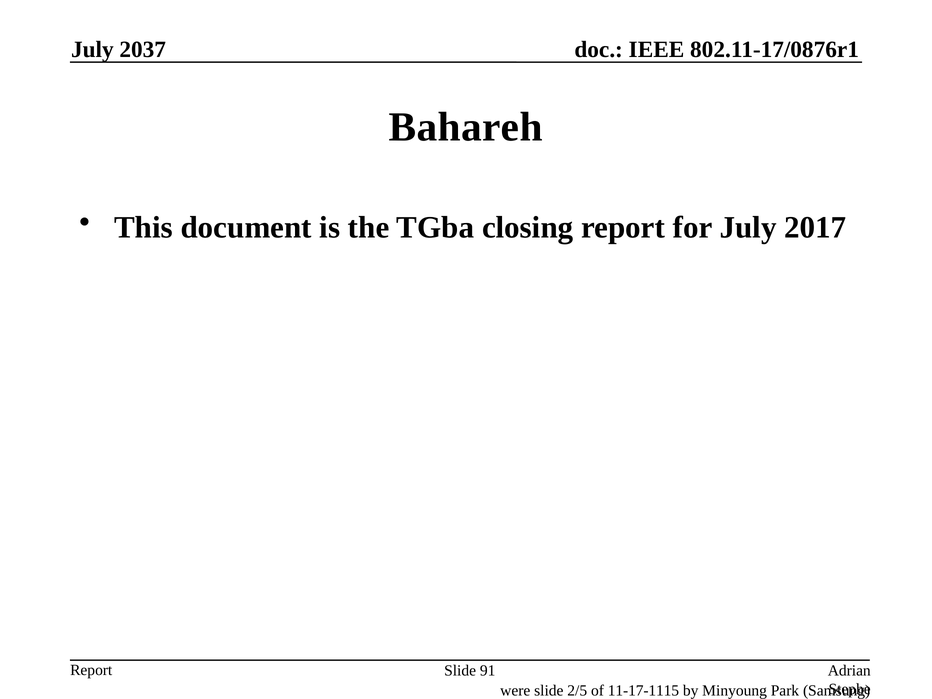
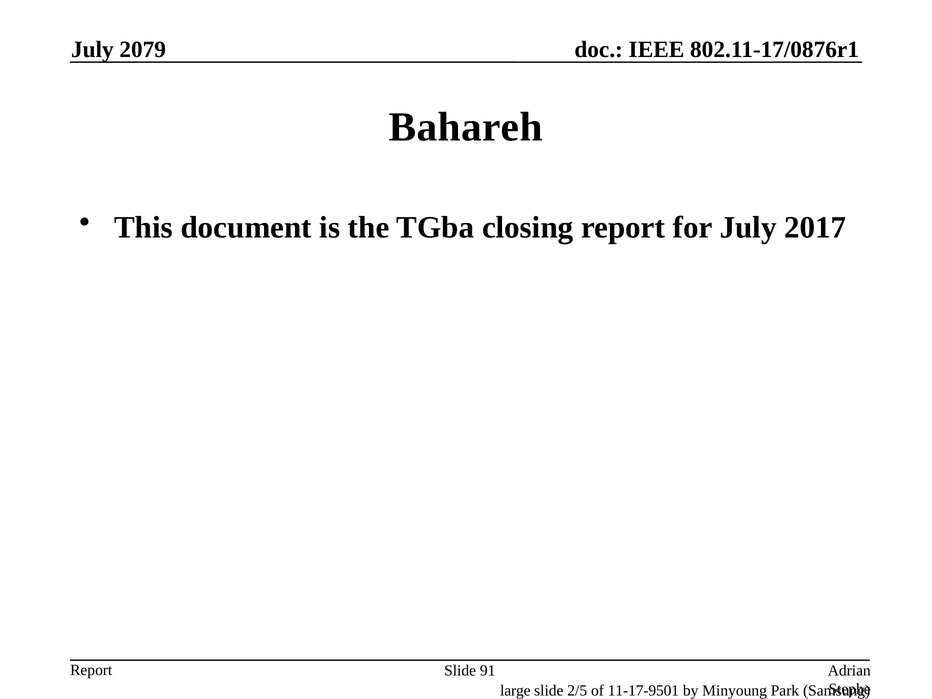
2037: 2037 -> 2079 (143, 50)
were: were -> large (515, 691)
11-17-1115: 11-17-1115 -> 11-17-9501 (643, 691)
